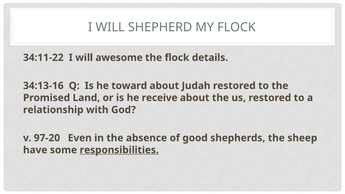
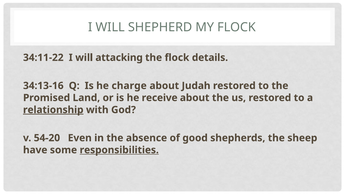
awesome: awesome -> attacking (119, 58)
toward: toward -> charge (129, 86)
relationship underline: none -> present (53, 110)
97-20: 97-20 -> 54-20 (47, 138)
